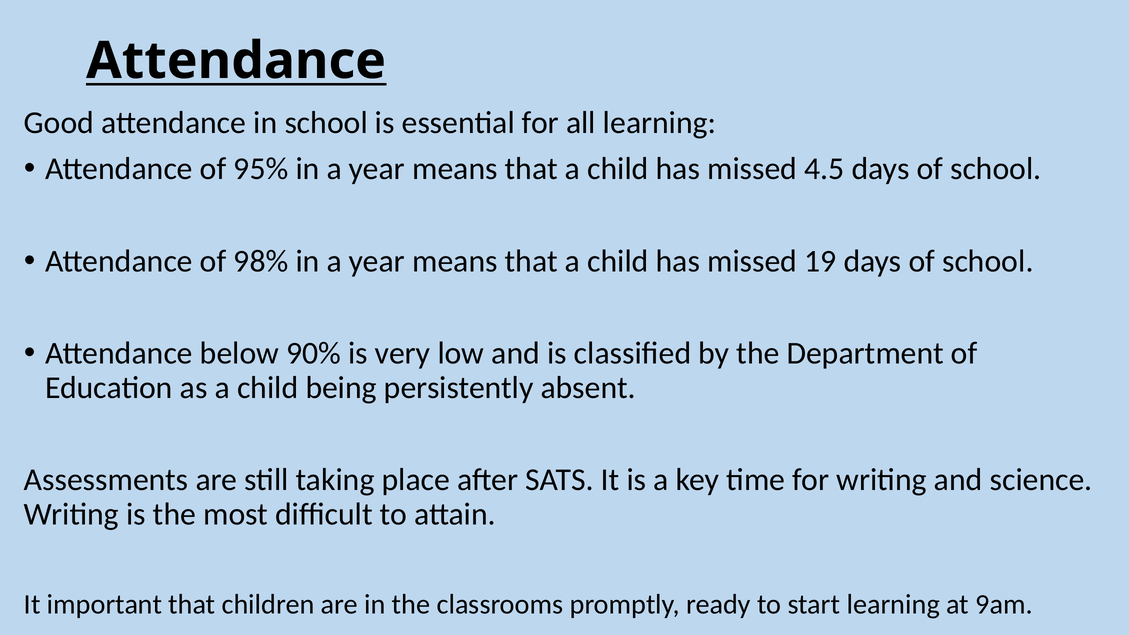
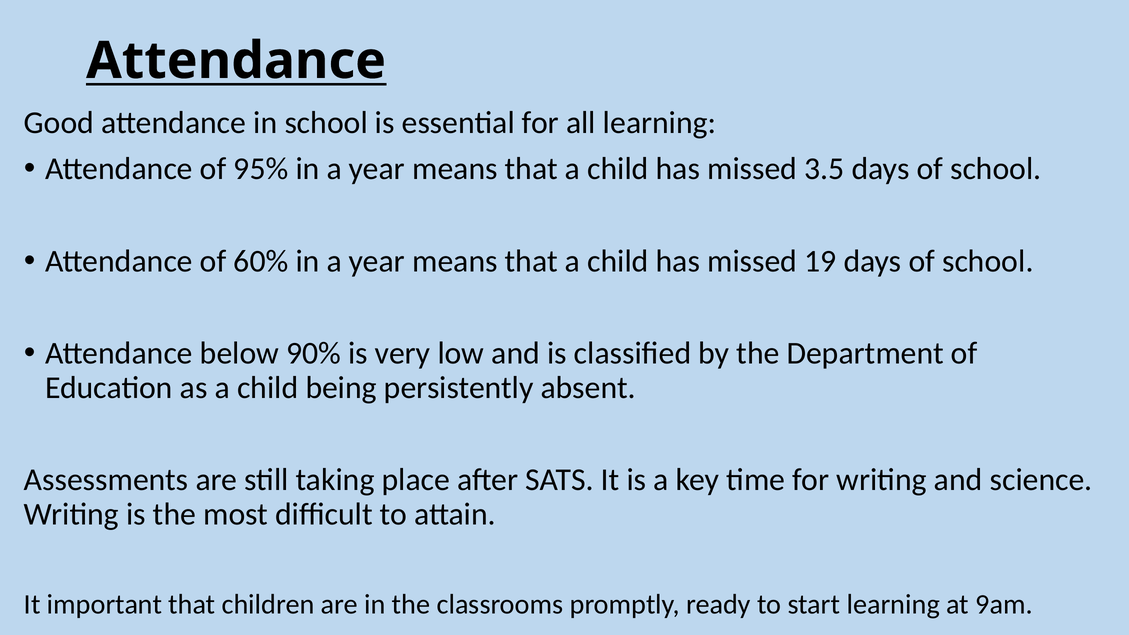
4.5: 4.5 -> 3.5 (824, 169)
98%: 98% -> 60% (261, 261)
